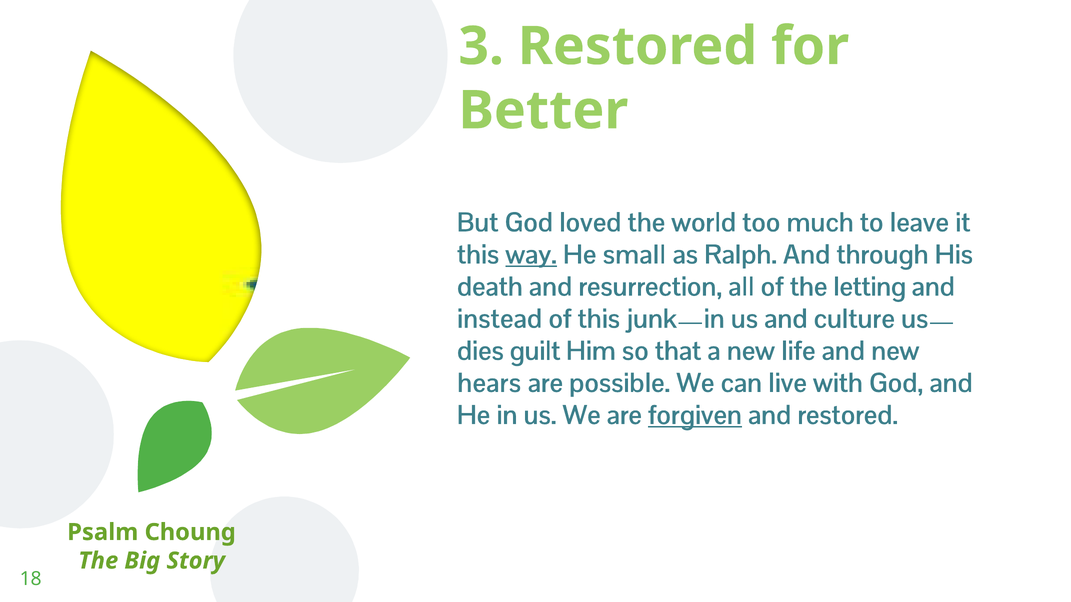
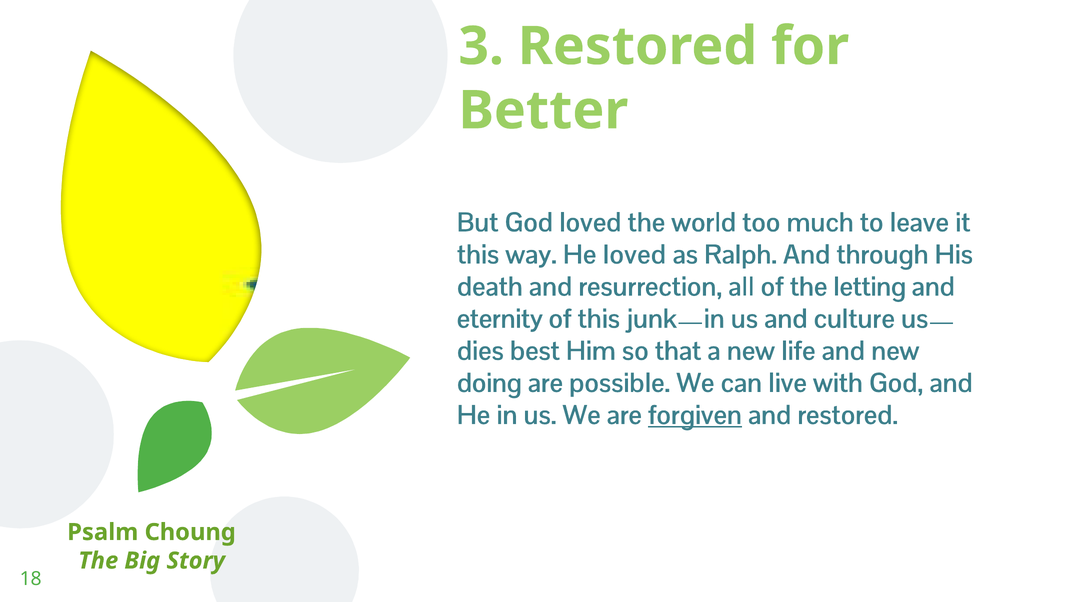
way underline: present -> none (531, 255)
He small: small -> loved (634, 255)
instead: instead -> eternity (500, 319)
guilt: guilt -> best (535, 351)
hears: hears -> doing (489, 383)
